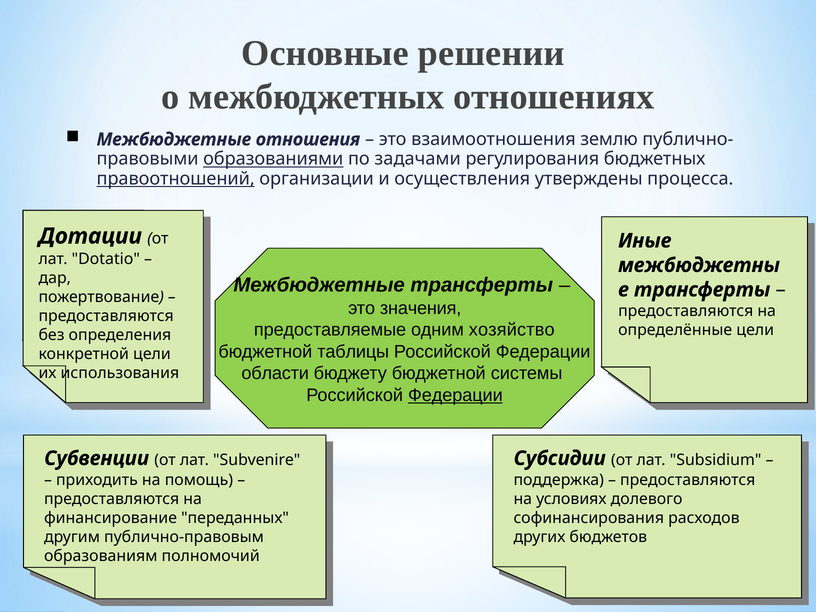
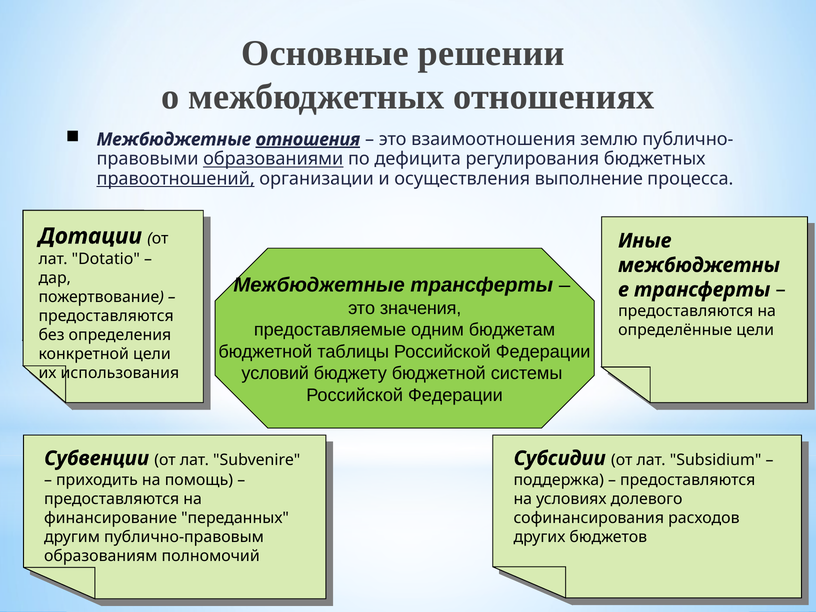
отношения underline: none -> present (308, 139)
задачами: задачами -> дефицита (418, 159)
утверждены: утверждены -> выполнение (589, 179)
хозяйство: хозяйство -> бюджетам (512, 330)
области: области -> условий (275, 373)
Федерации underline: present -> none (455, 395)
